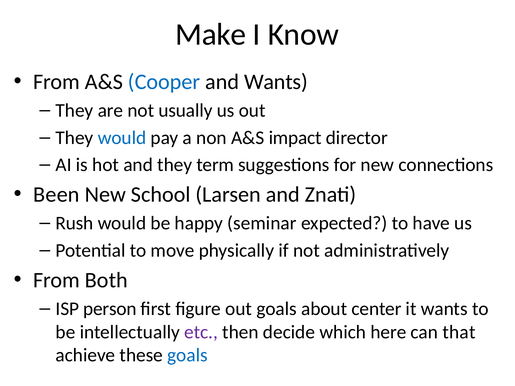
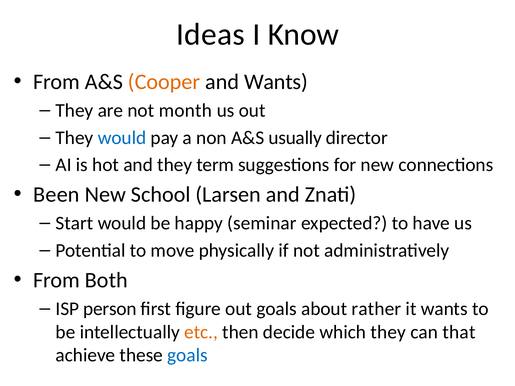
Make: Make -> Ideas (210, 34)
Cooper colour: blue -> orange (164, 82)
usually: usually -> month (185, 111)
impact: impact -> usually (295, 138)
Rush: Rush -> Start (74, 223)
center: center -> rather (376, 309)
etc colour: purple -> orange (201, 332)
which here: here -> they (388, 332)
